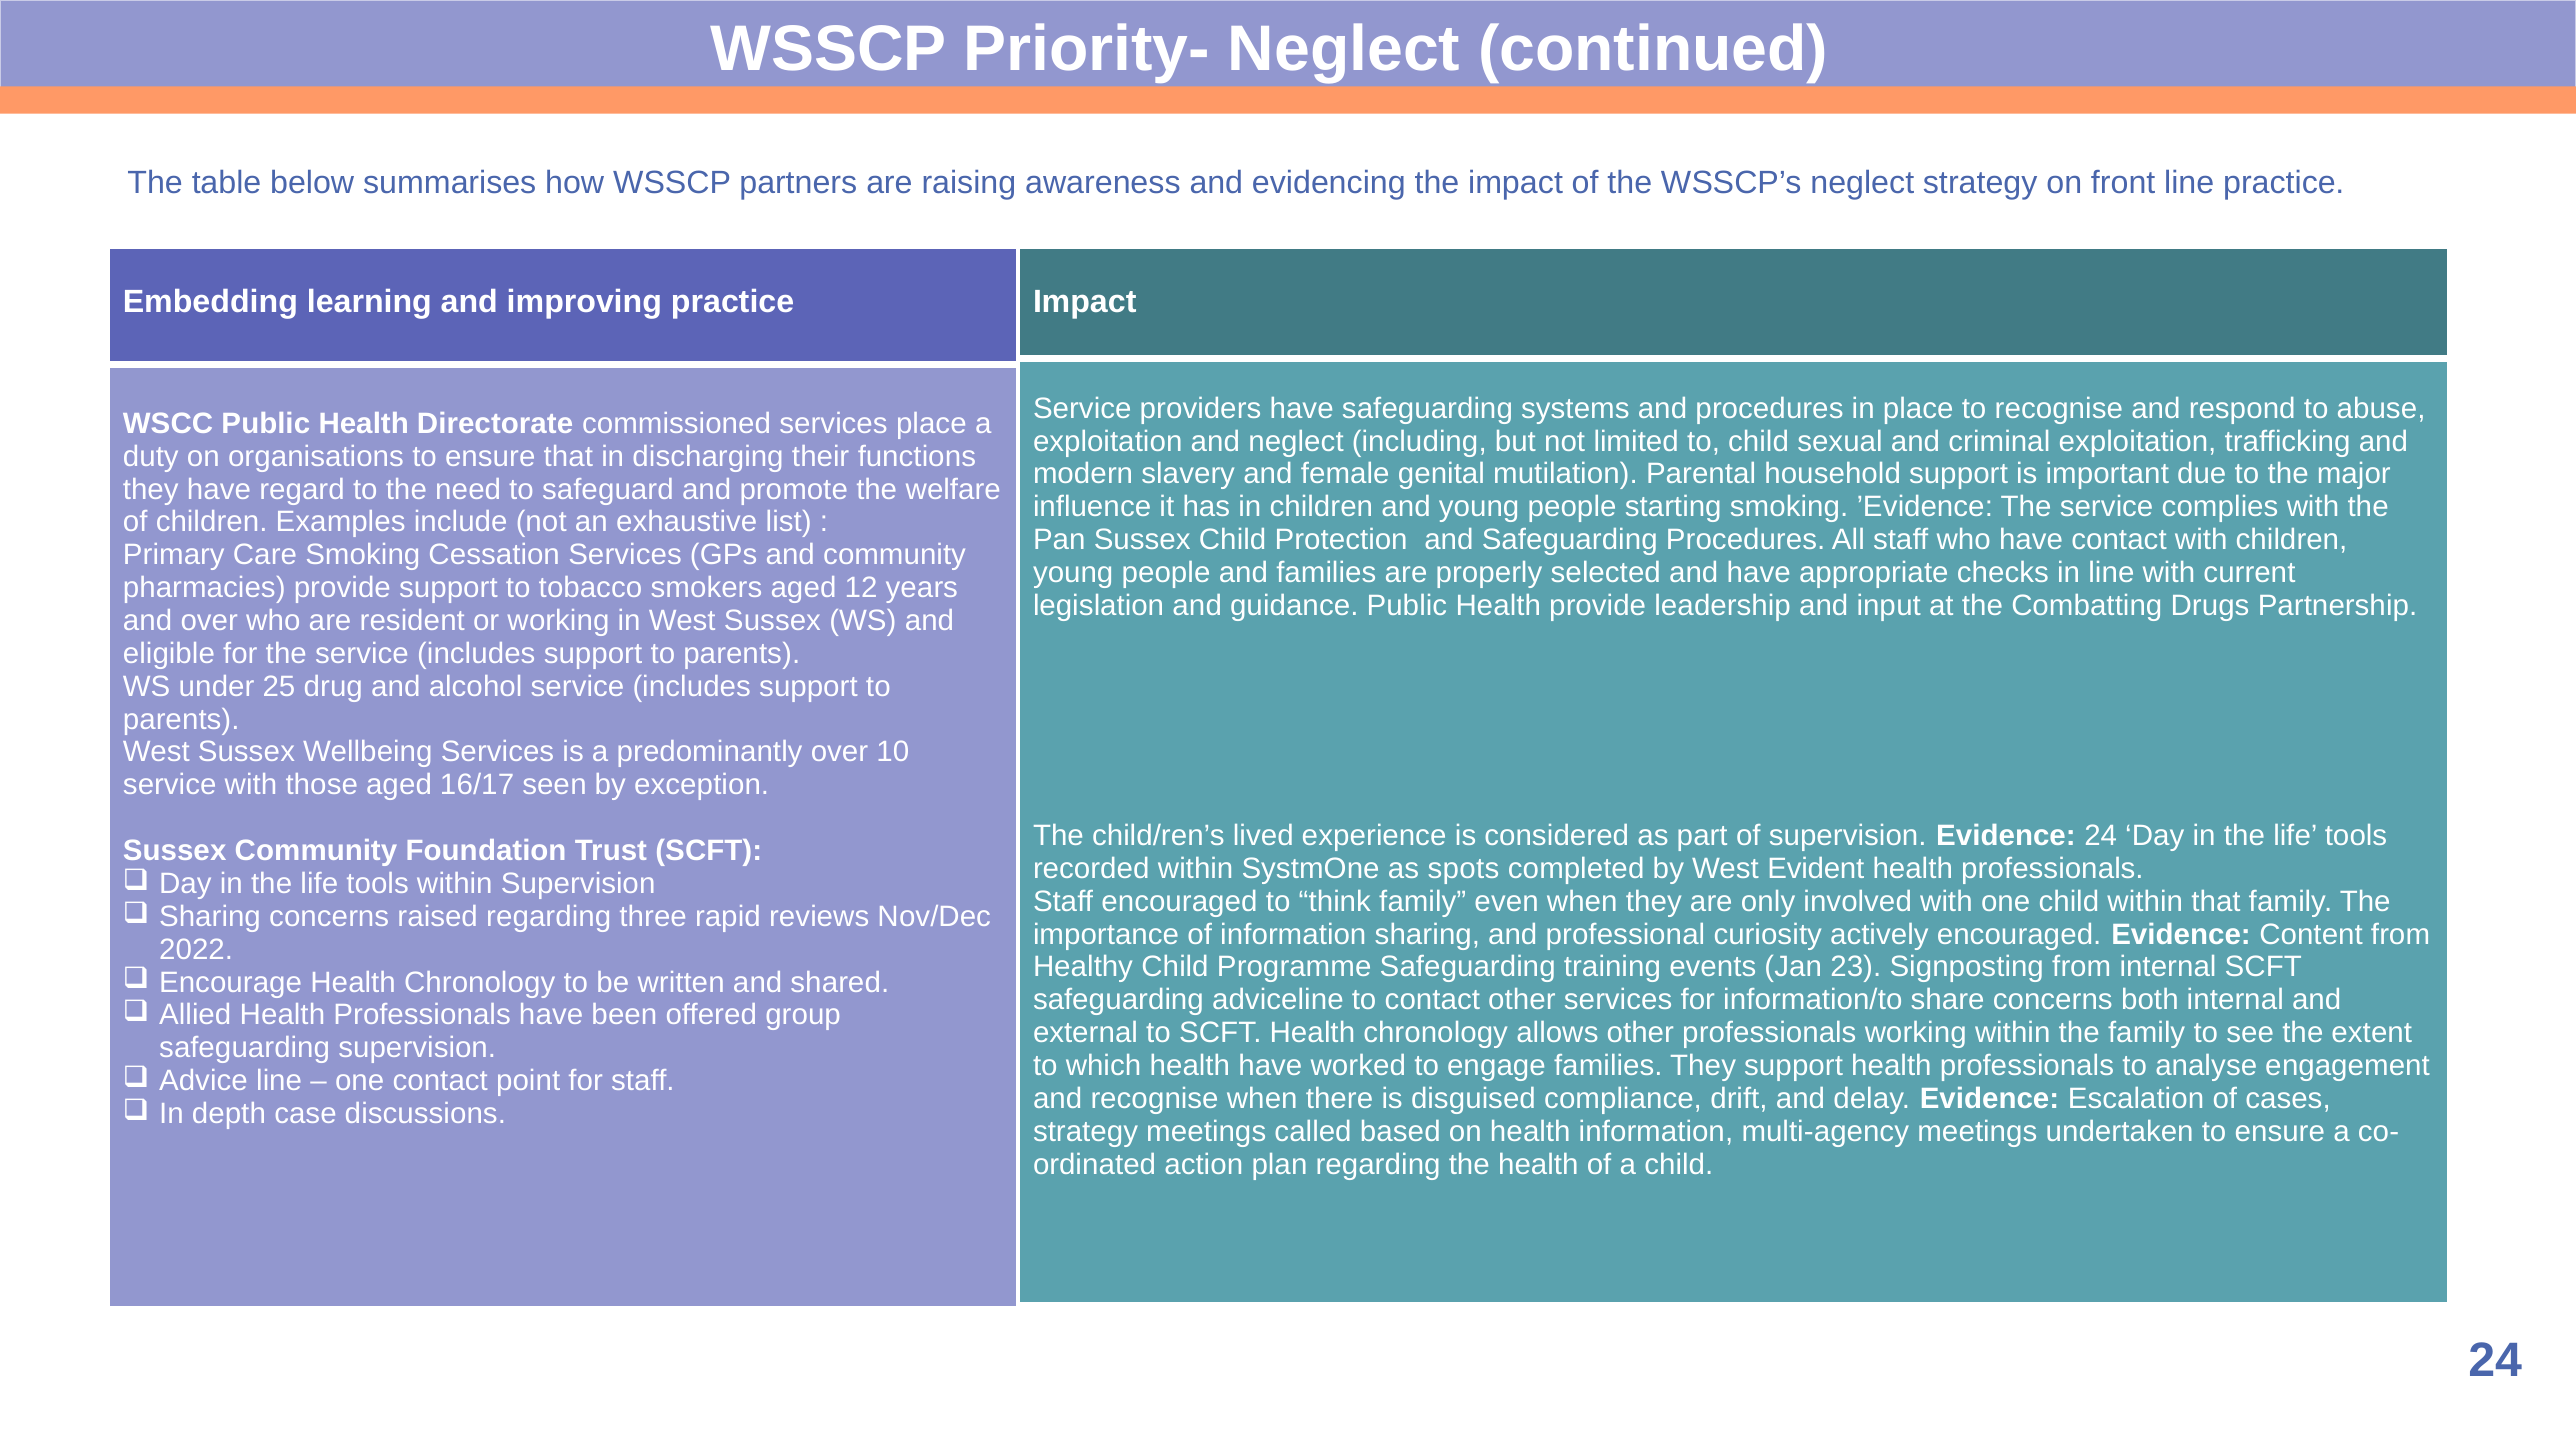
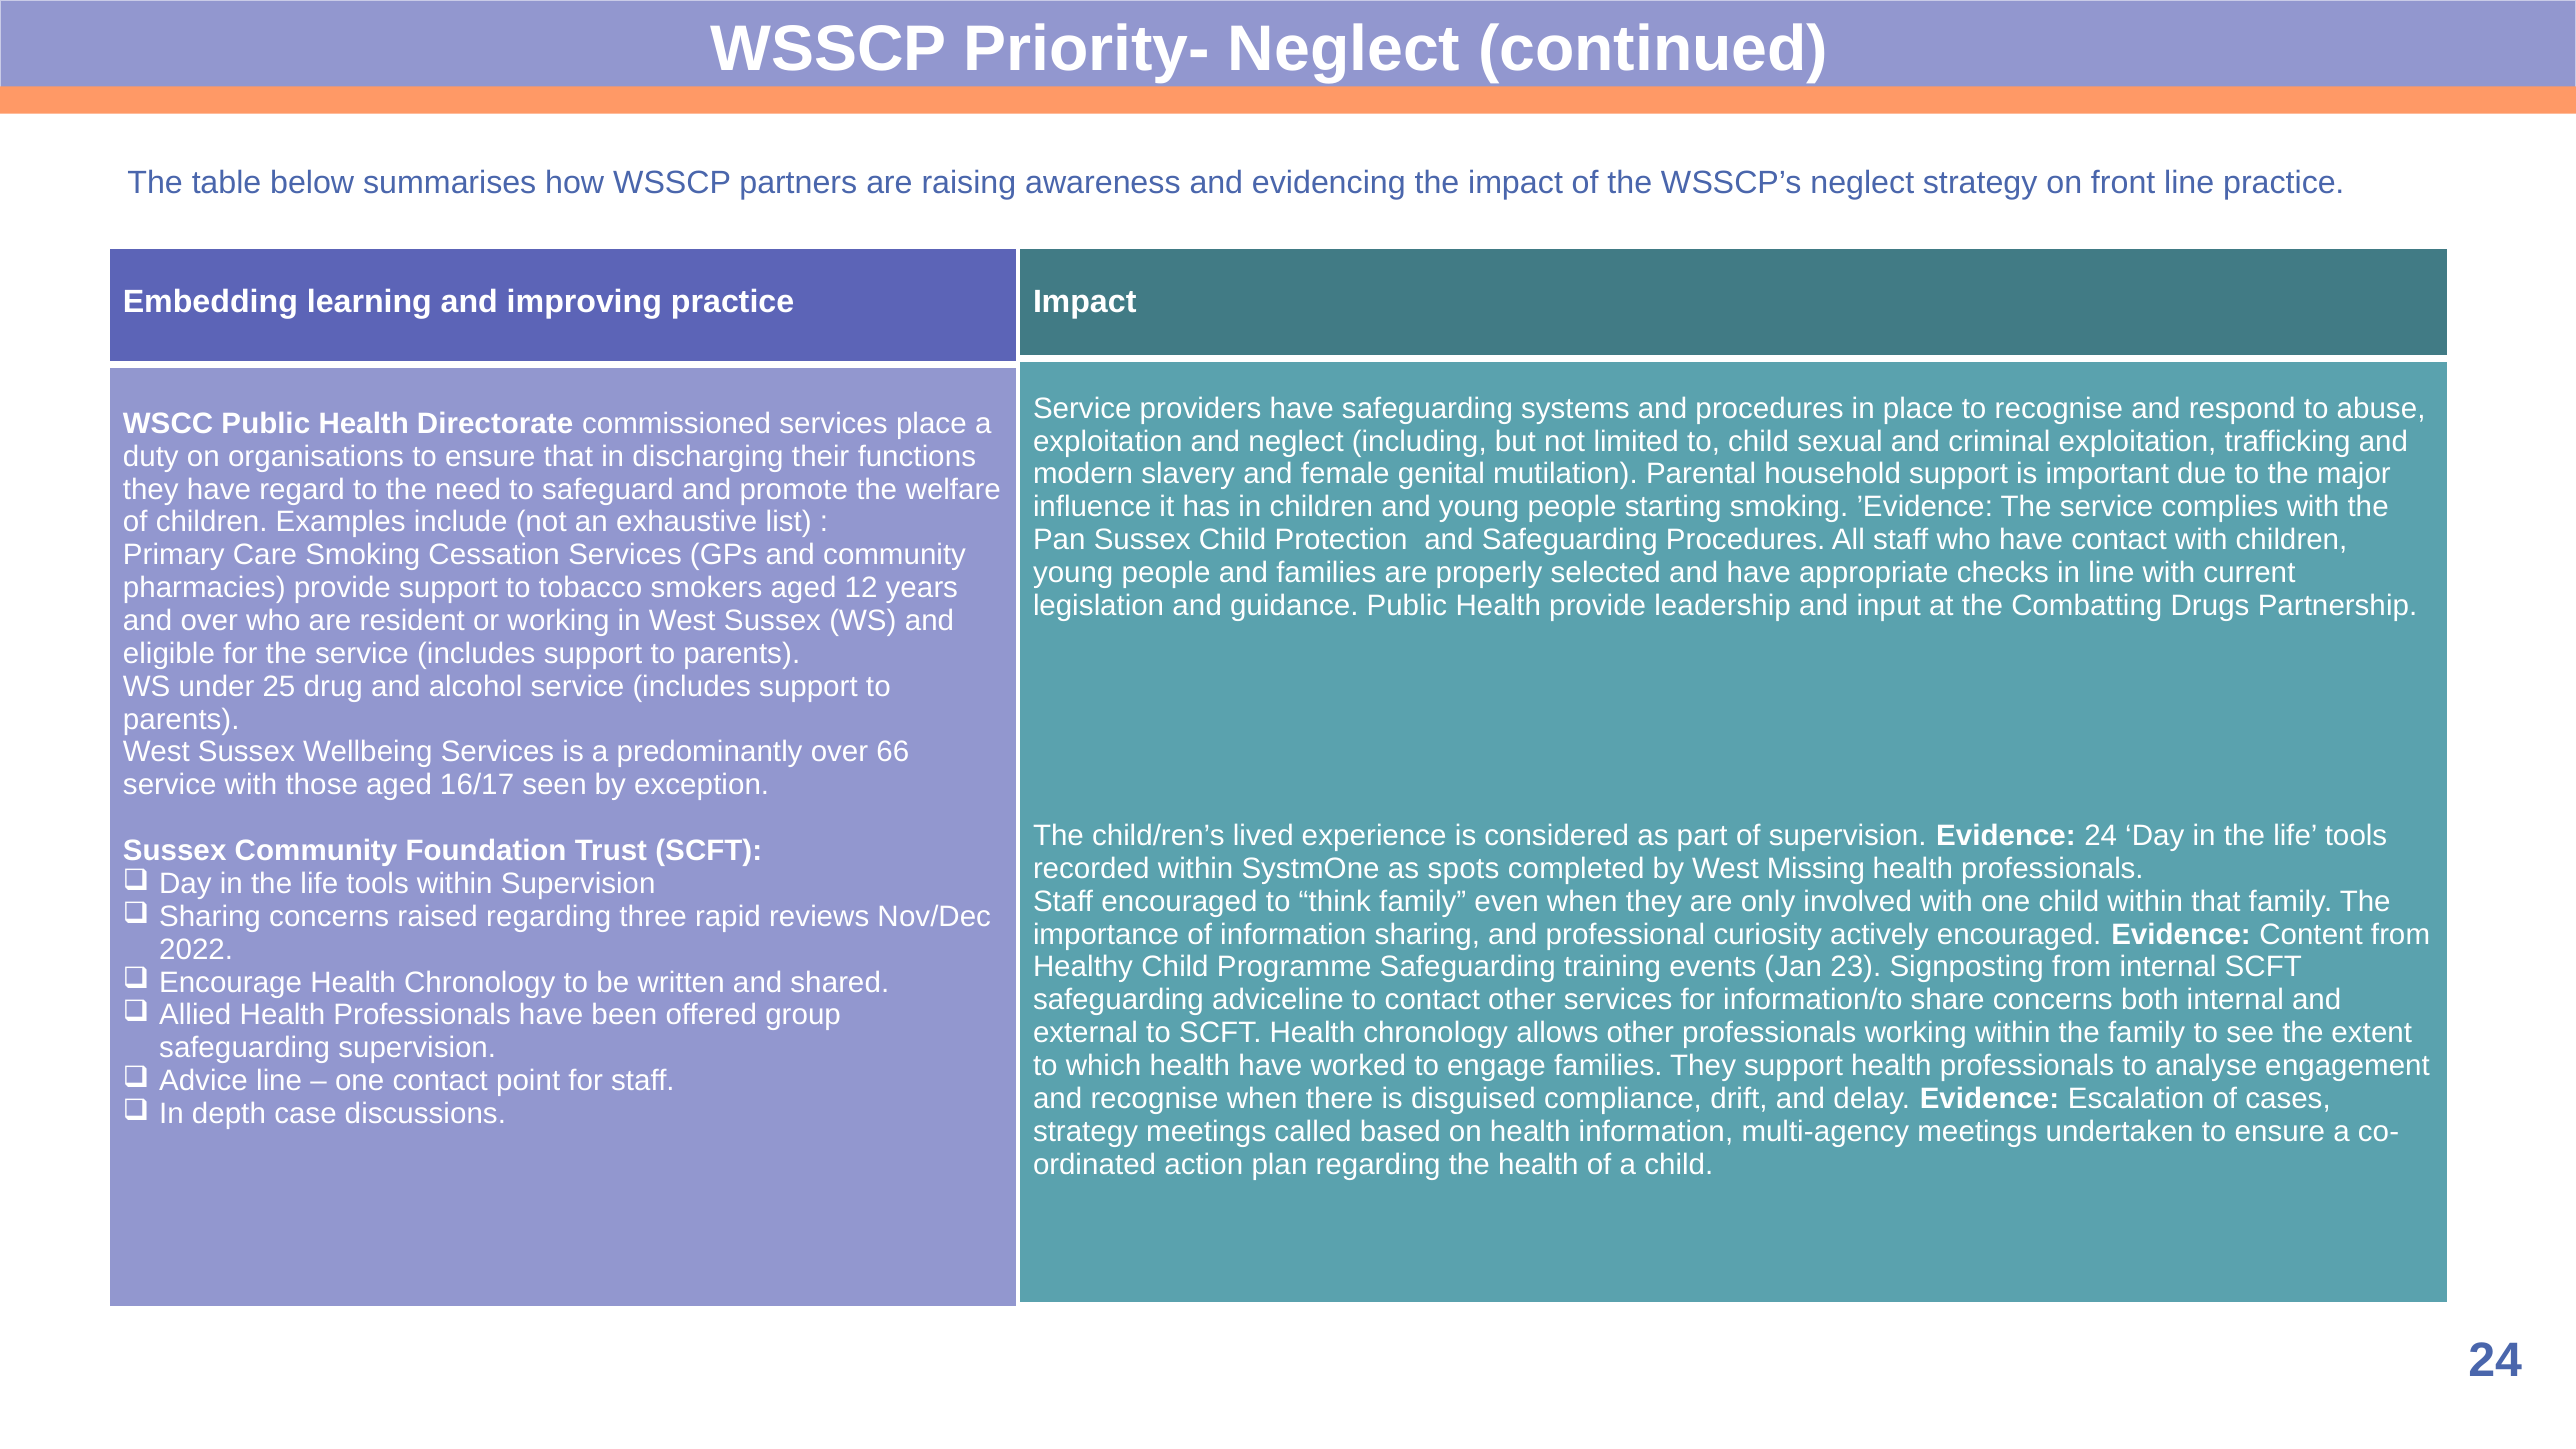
10: 10 -> 66 (893, 752)
Evident: Evident -> Missing (1816, 869)
